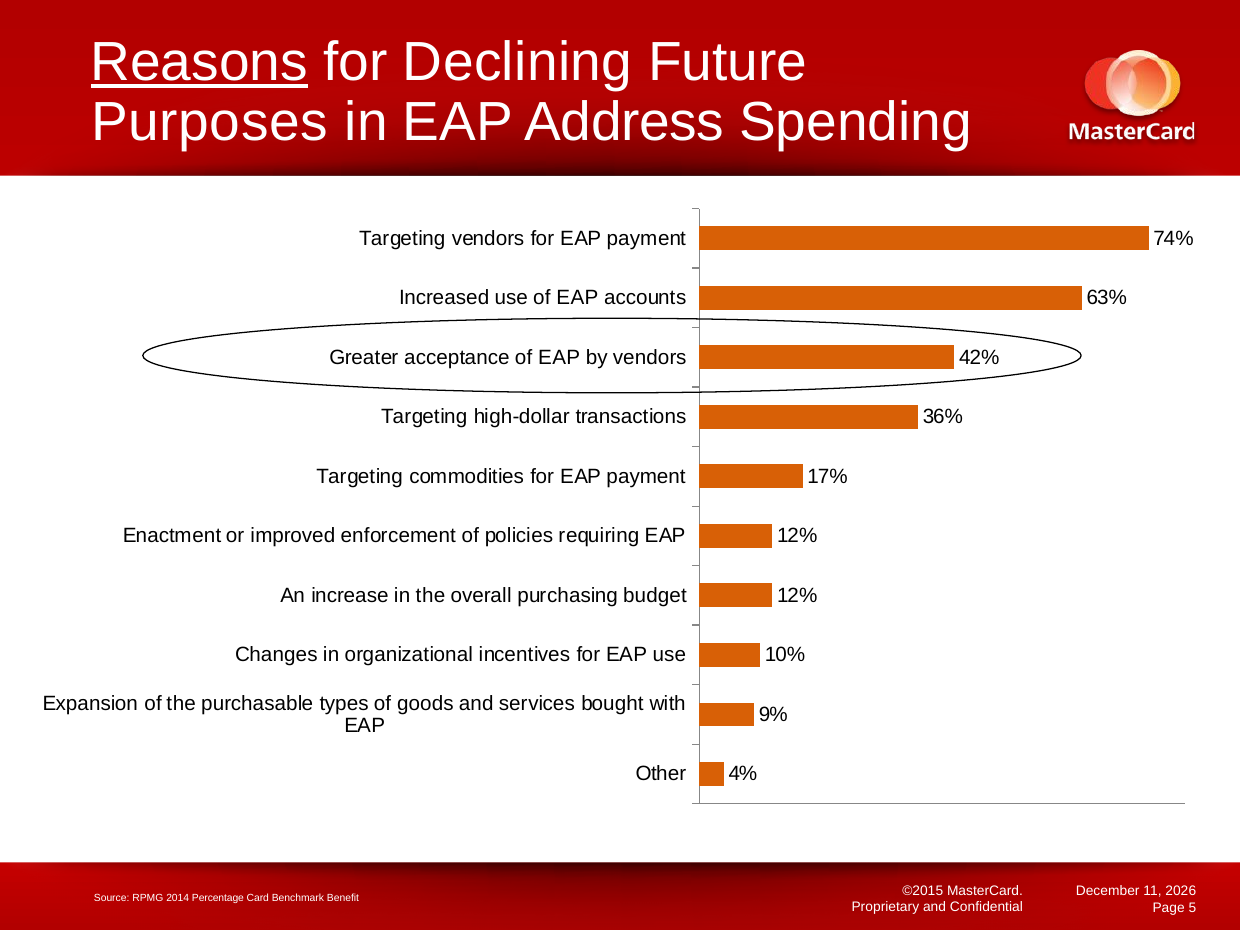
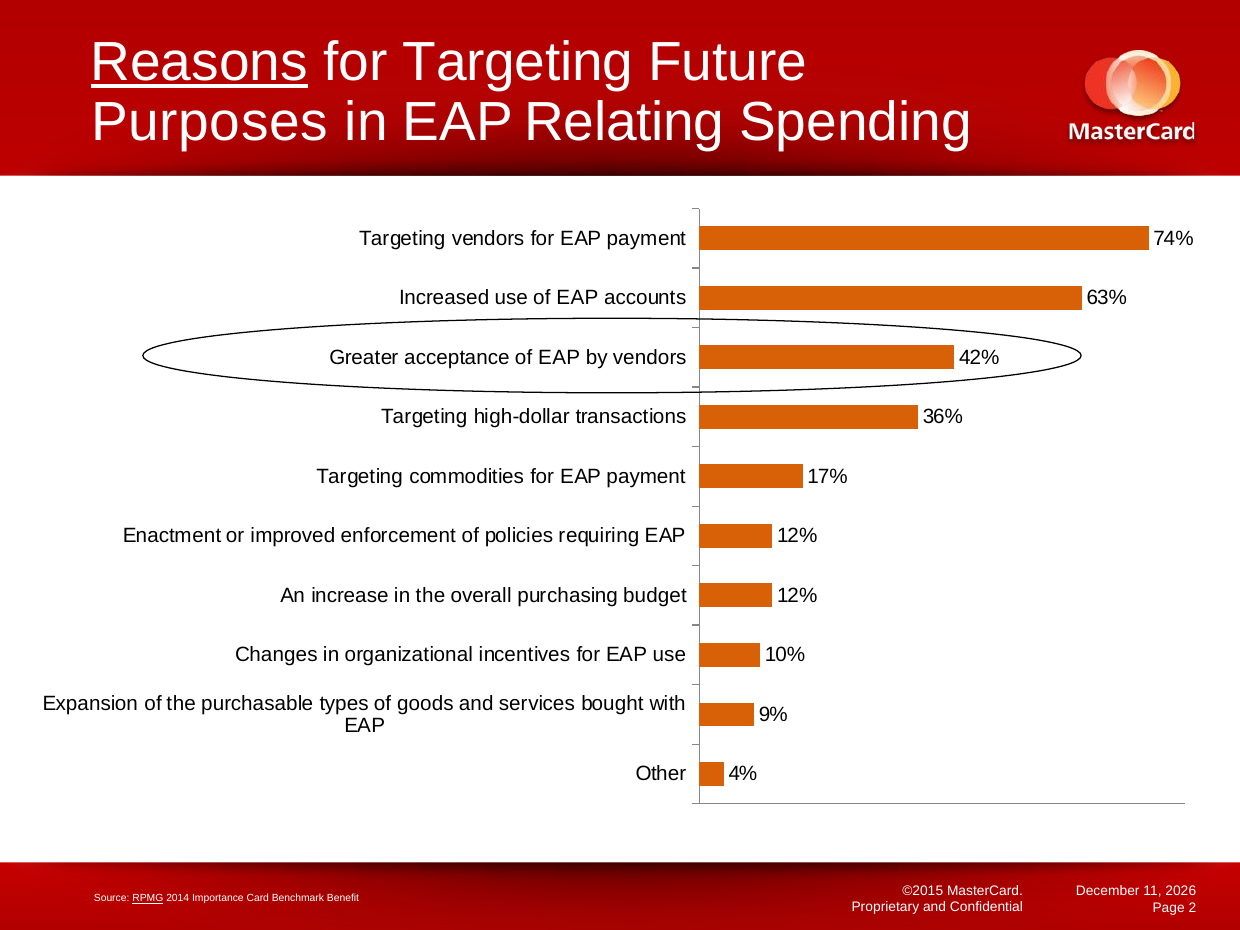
for Declining: Declining -> Targeting (518, 62)
Address: Address -> Relating (624, 122)
RPMG underline: none -> present (148, 898)
Percentage: Percentage -> Importance (218, 898)
5: 5 -> 2 (1193, 908)
